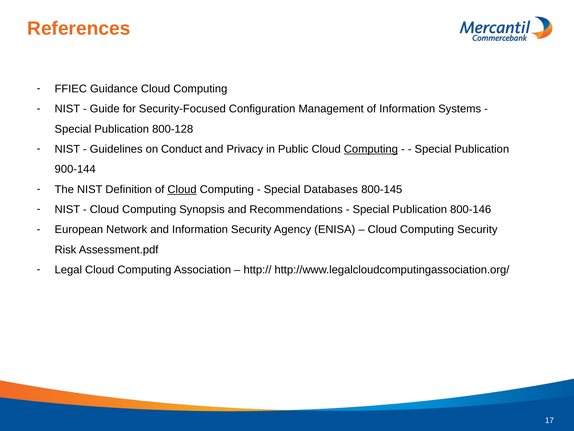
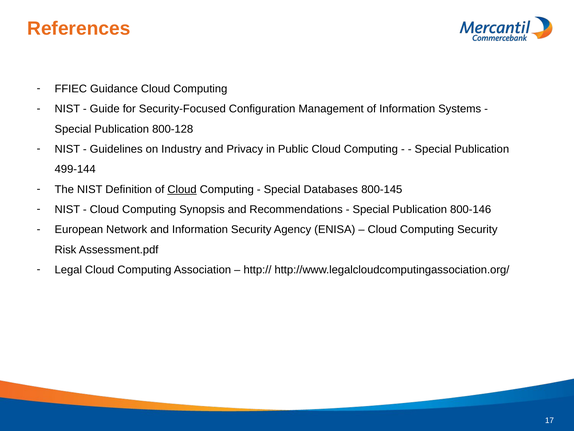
Conduct: Conduct -> Industry (181, 149)
Computing underline: present -> none (371, 149)
900-144: 900-144 -> 499-144 (75, 169)
